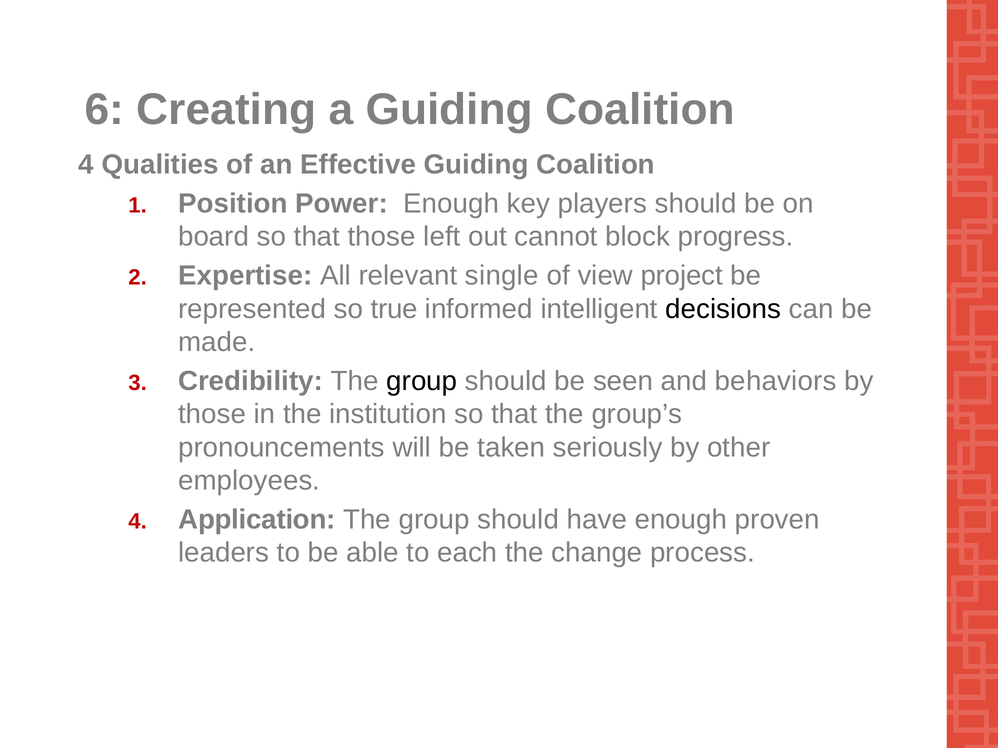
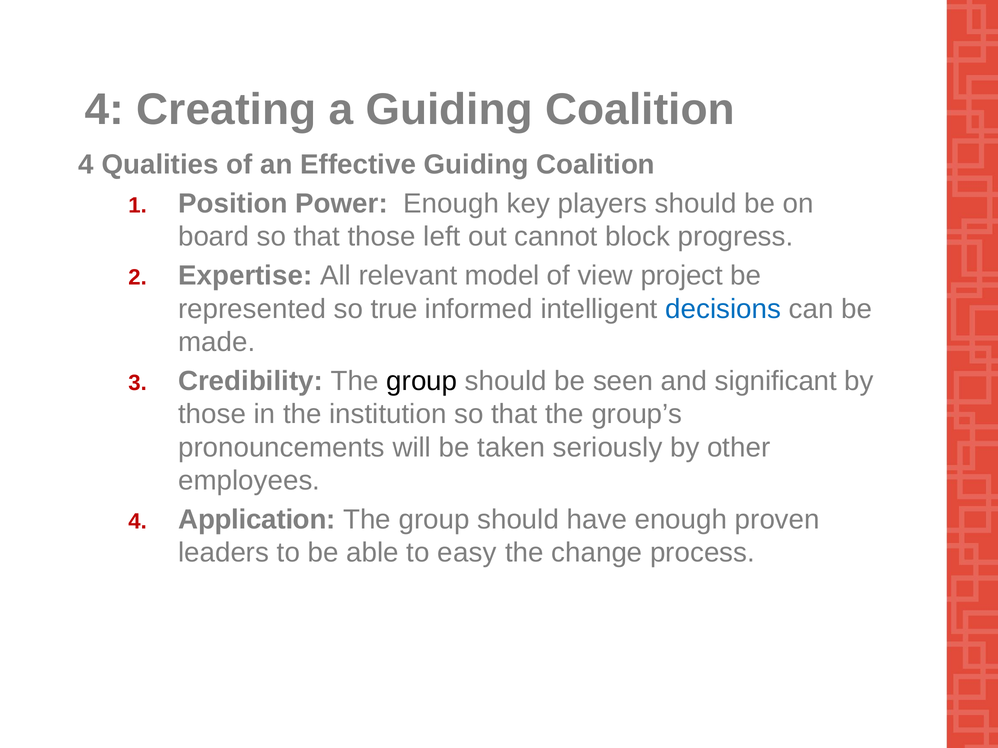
6: 6 -> 4 (104, 109)
single: single -> model (502, 276)
decisions colour: black -> blue (723, 309)
behaviors: behaviors -> significant (776, 381)
each: each -> easy (467, 553)
